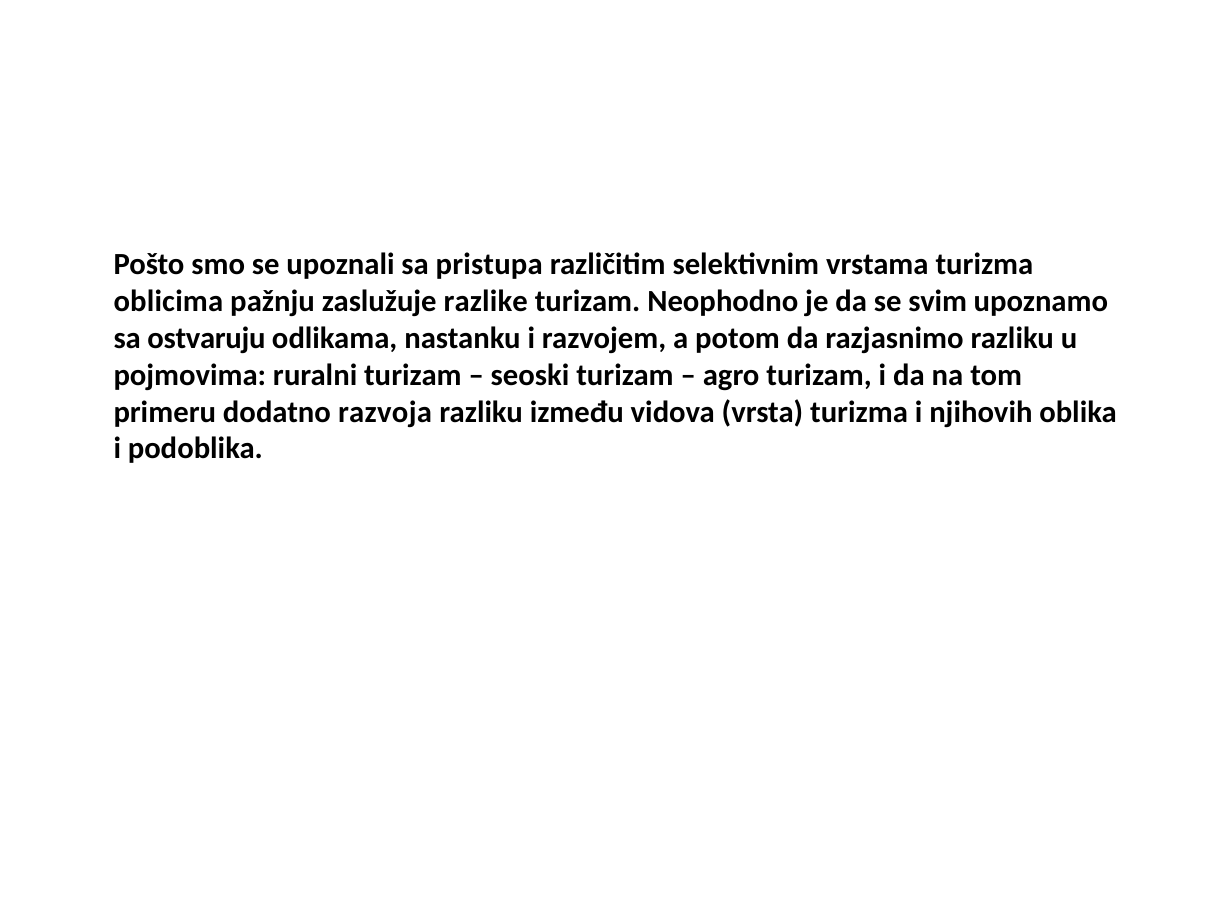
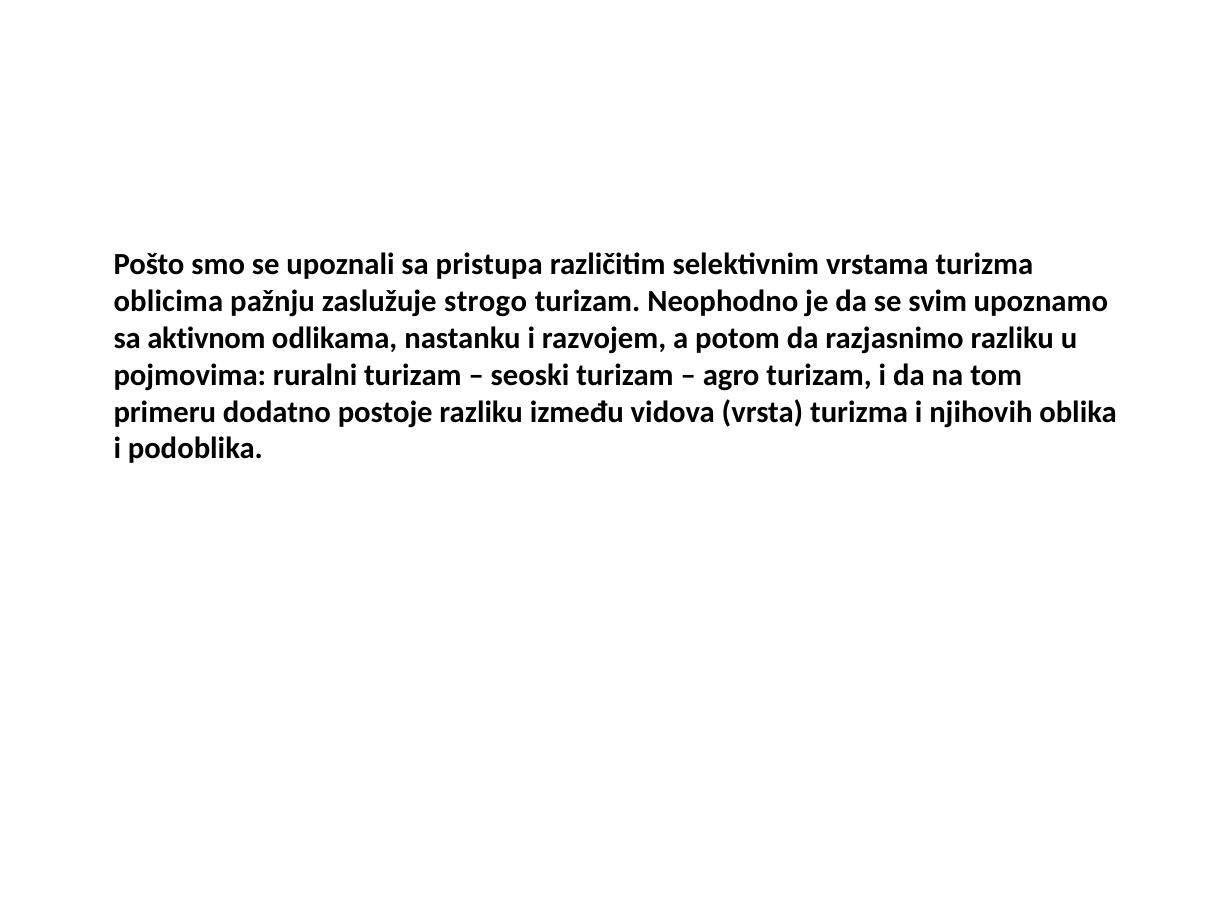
razlike: razlike -> strogo (486, 301)
ostvaruju: ostvaruju -> aktivnom (207, 338)
razvoja: razvoja -> postoje (385, 412)
